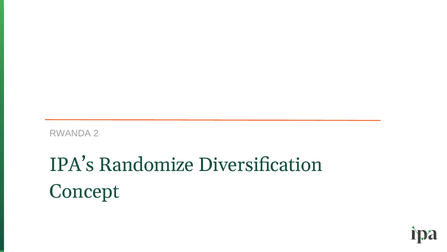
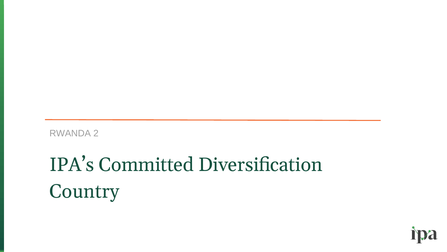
Randomize: Randomize -> Committed (146, 165)
Concept: Concept -> Country (84, 191)
